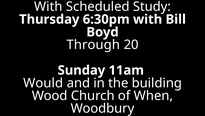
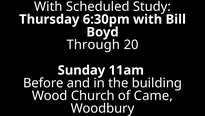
Would: Would -> Before (43, 83)
When: When -> Came (153, 95)
